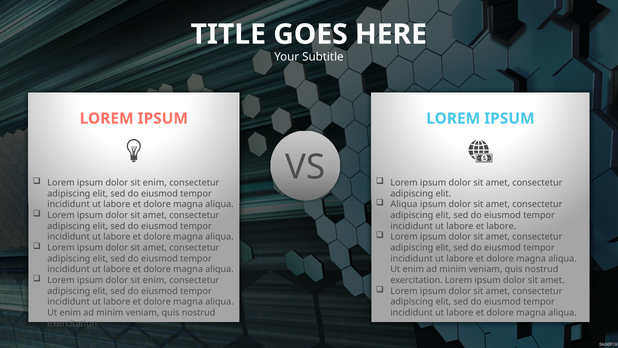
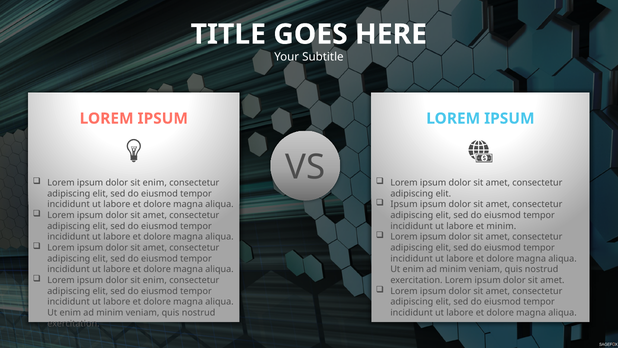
Aliqua: Aliqua -> Ipsum (404, 204)
et labore: labore -> minim (501, 226)
